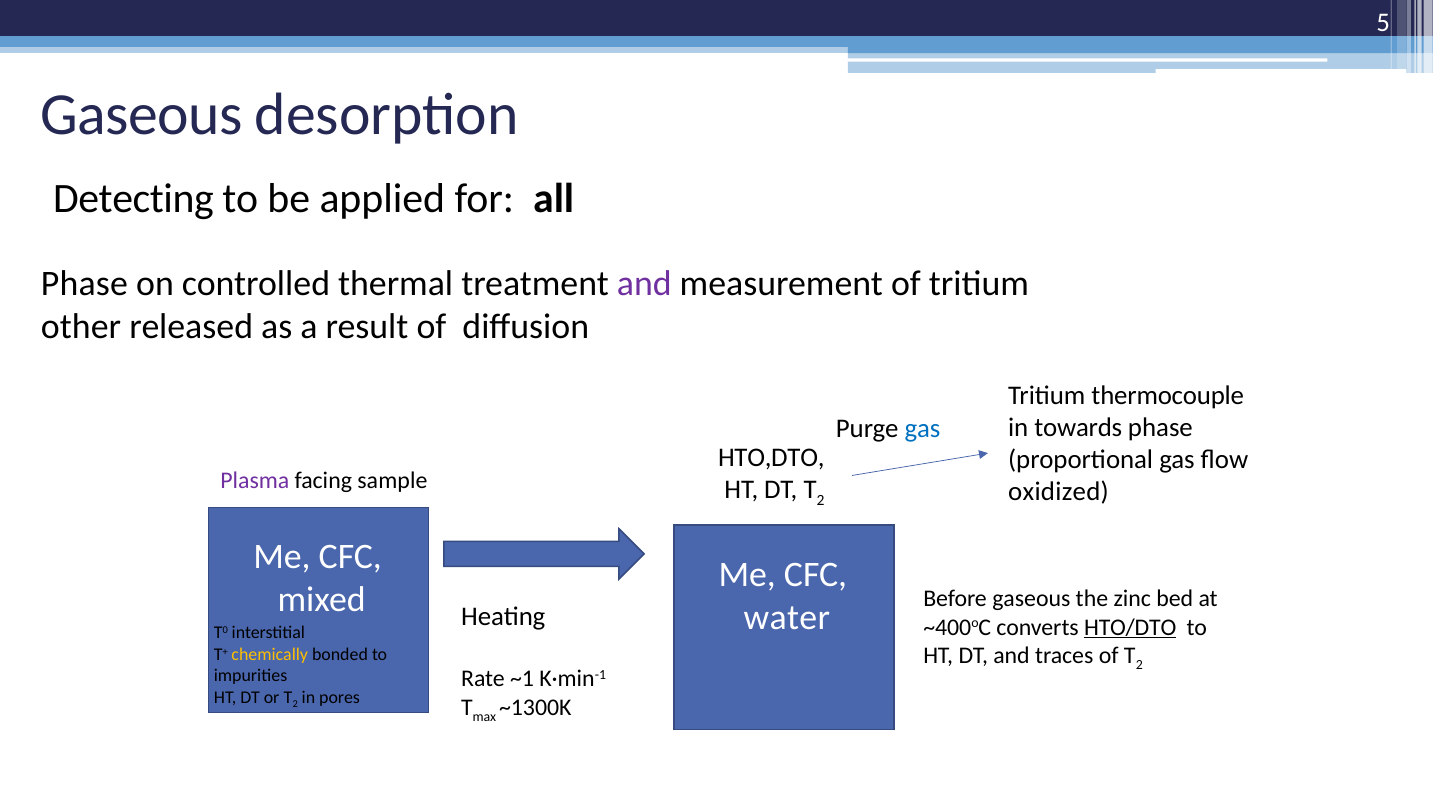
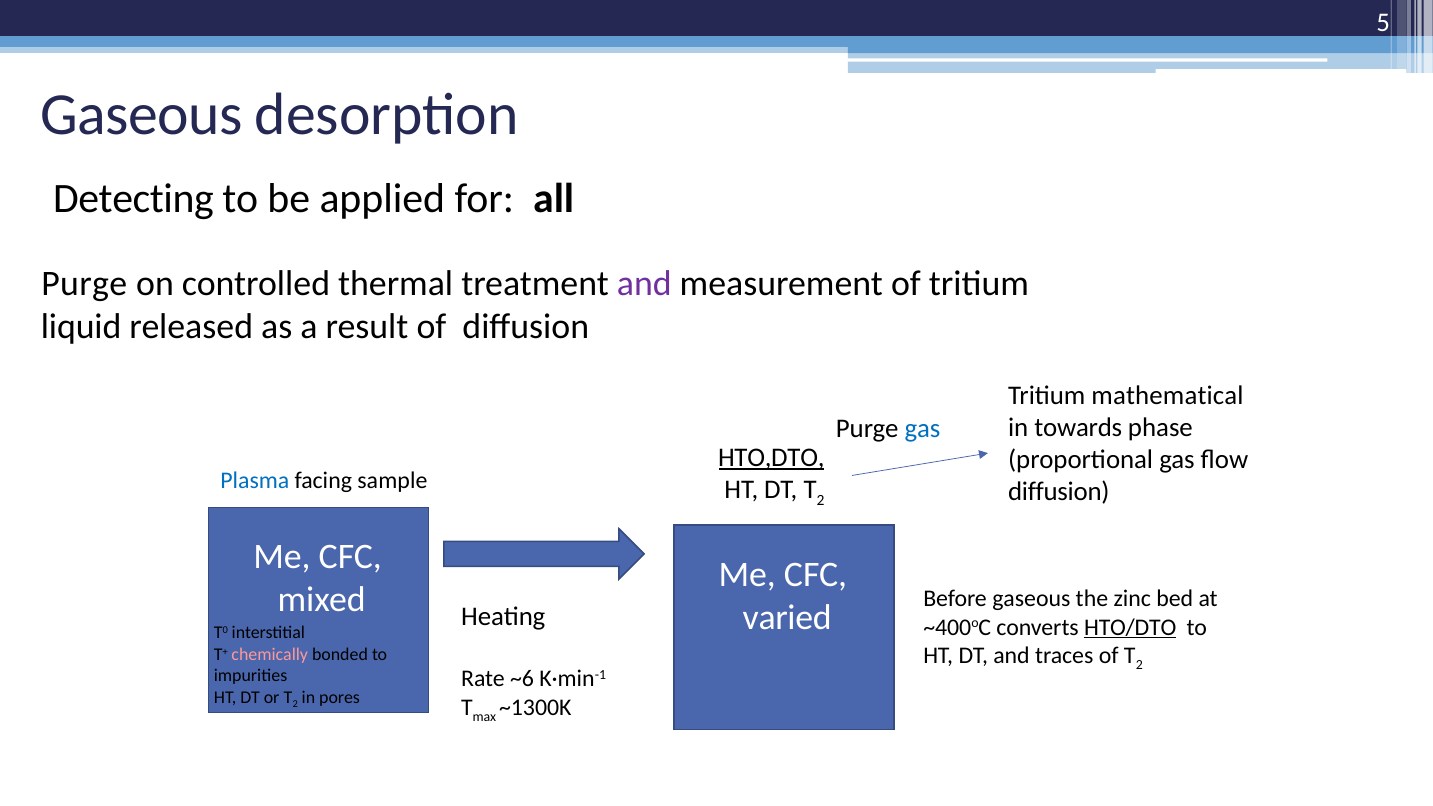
Phase: Phase -> Purge (84, 283)
other: other -> liquid (81, 326)
thermocouple: thermocouple -> mathematical (1168, 395)
HTO,DTO underline: none -> present (771, 458)
Plasma colour: purple -> blue (255, 481)
oxidized: oxidized -> diffusion (1059, 492)
water: water -> varied (787, 617)
chemically colour: yellow -> pink (270, 655)
~1: ~1 -> ~6 (522, 679)
